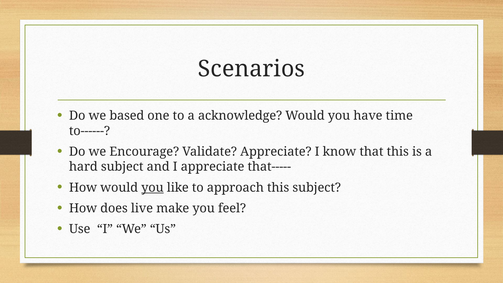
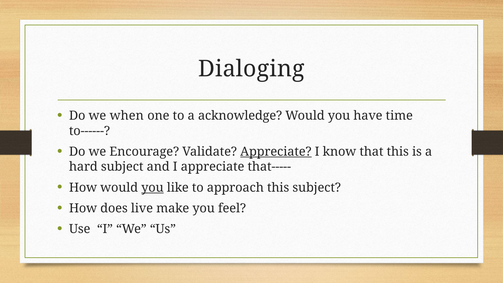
Scenarios: Scenarios -> Dialoging (251, 69)
based: based -> when (127, 116)
Appreciate underline: none -> present (276, 152)
